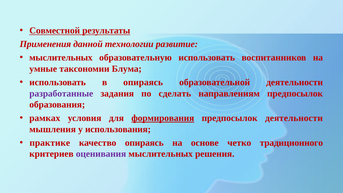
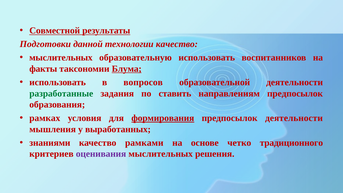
Применения: Применения -> Подготовки (45, 44)
технологии развитие: развитие -> качество (177, 44)
умные: умные -> факты (43, 69)
Блума underline: none -> present (127, 69)
в опираясь: опираясь -> вопросов (143, 82)
разработанные colour: purple -> green (61, 93)
сделать: сделать -> ставить (175, 93)
использования: использования -> выработанных (118, 129)
практике: практике -> знаниями (50, 143)
качество опираясь: опираясь -> рамками (144, 143)
